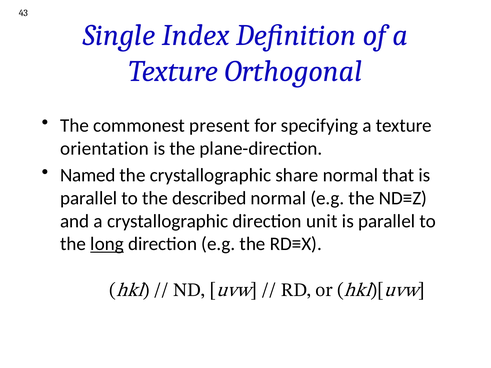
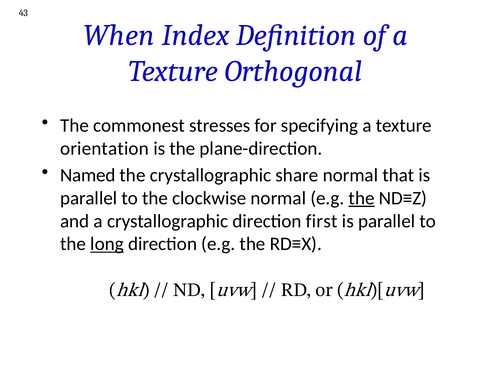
Single: Single -> When (119, 35)
present: present -> stresses (220, 126)
described: described -> clockwise (209, 198)
the underline: none -> present (362, 198)
unit: unit -> first (322, 221)
